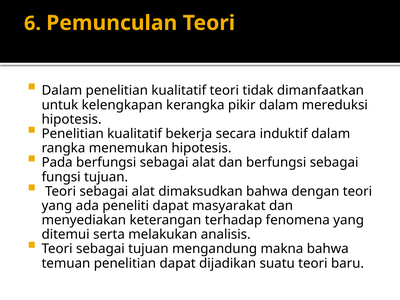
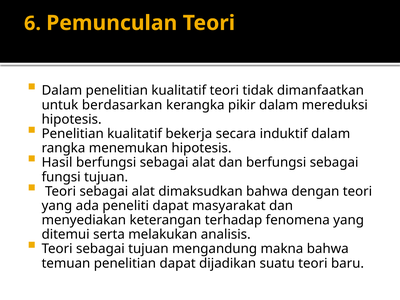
kelengkapan: kelengkapan -> berdasarkan (122, 105)
Pada: Pada -> Hasil (57, 163)
